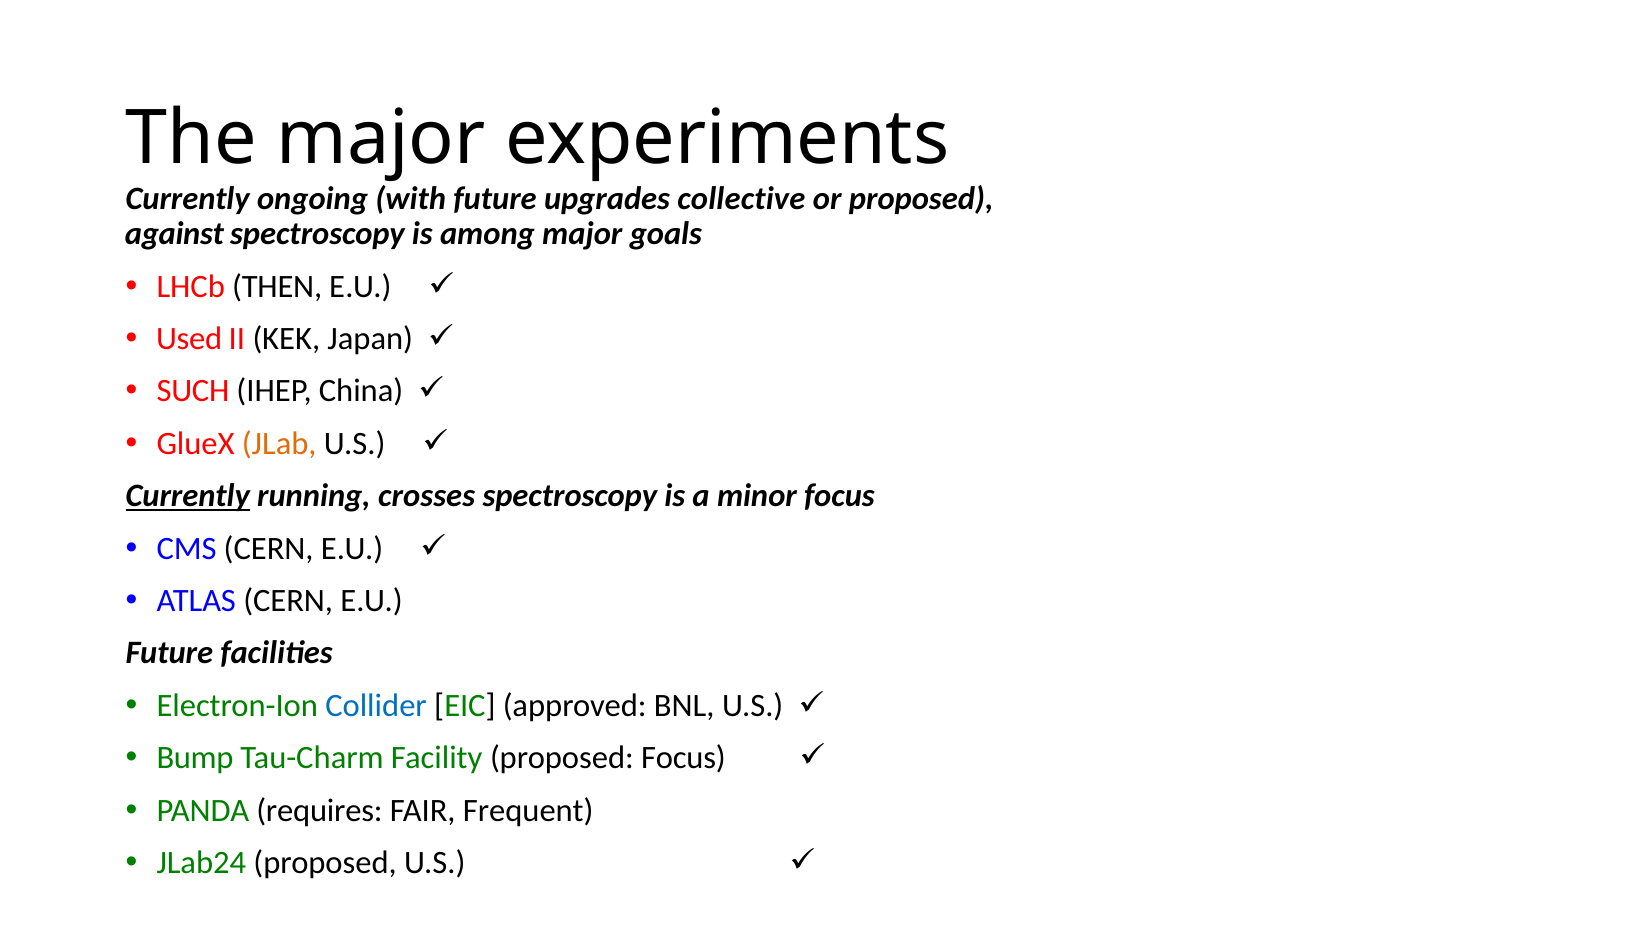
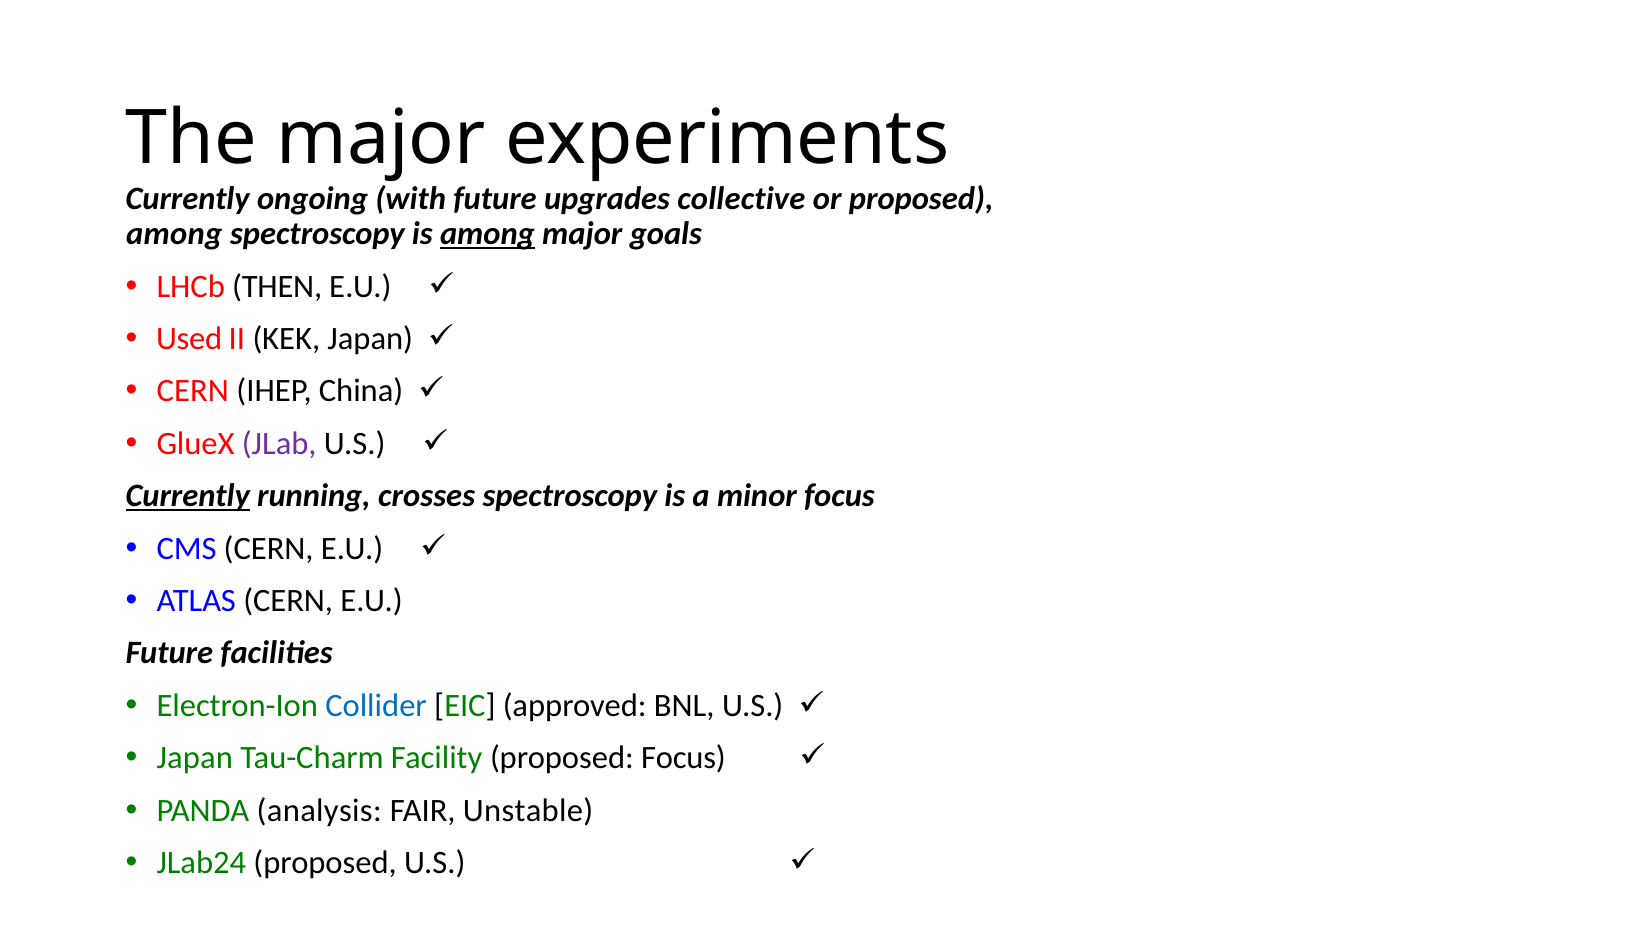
against: against -> among (174, 234)
among underline: none -> present (487, 234)
SUCH: SUCH -> CERN (193, 391)
JLab colour: orange -> purple (279, 444)
Bump: Bump -> Japan (195, 758)
requires: requires -> analysis (319, 810)
Frequent: Frequent -> Unstable (528, 810)
